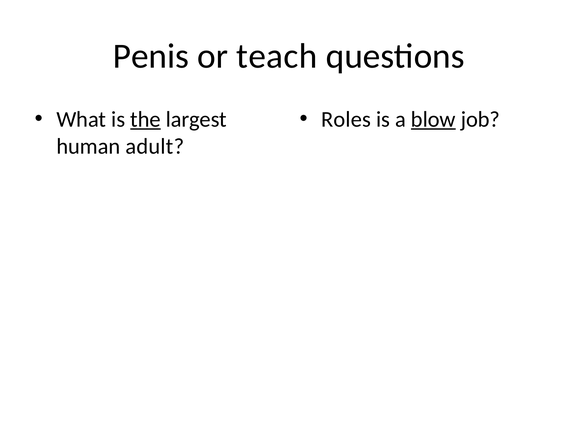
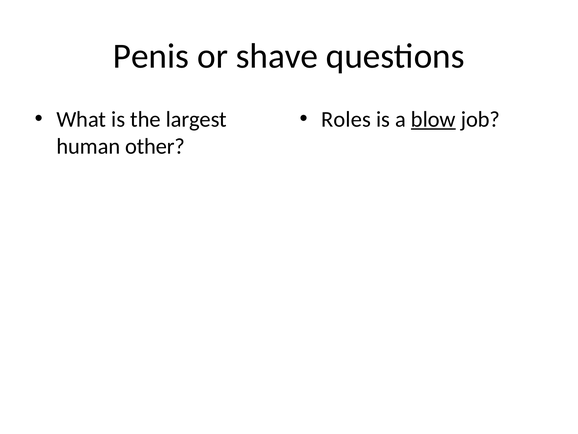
teach: teach -> shave (277, 56)
the underline: present -> none (145, 119)
adult: adult -> other (155, 146)
